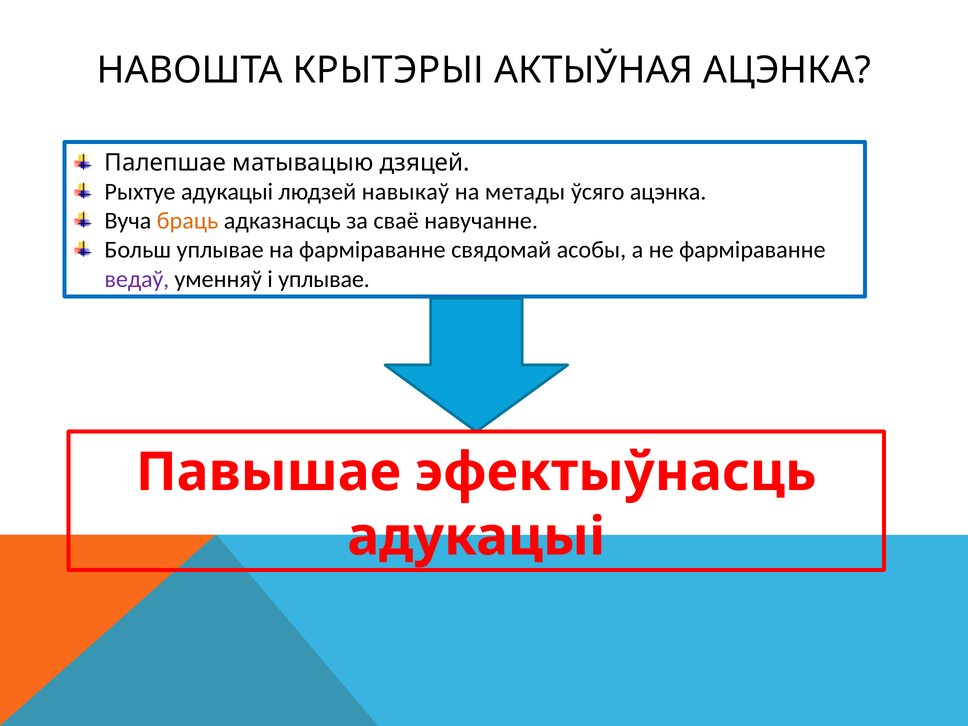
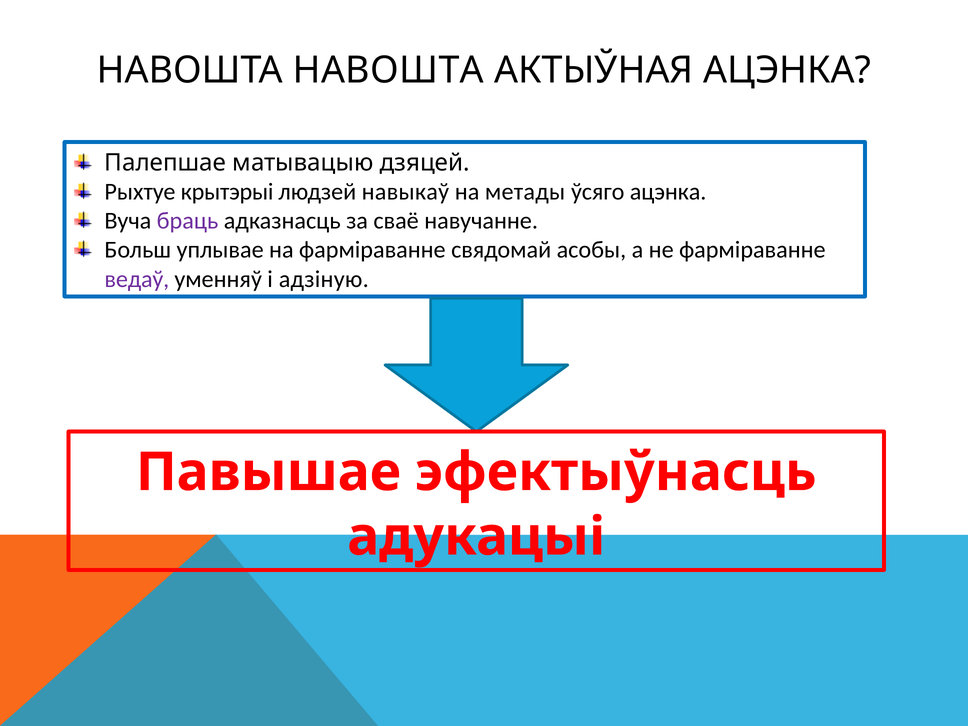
НАВОШТА КРЫТЭРЫІ: КРЫТЭРЫІ -> НАВОШТА (388, 70)
Рыхтуе адукацыі: адукацыі -> крытэрыі (227, 192)
браць colour: orange -> purple (188, 221)
і уплывае: уплывае -> адзіную (324, 279)
